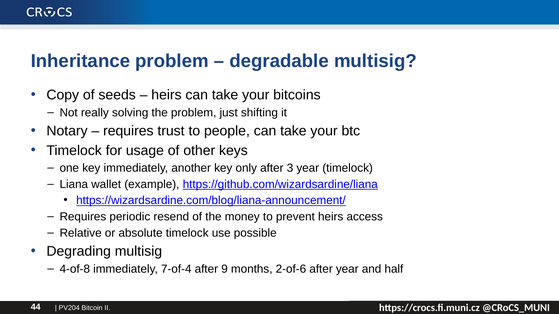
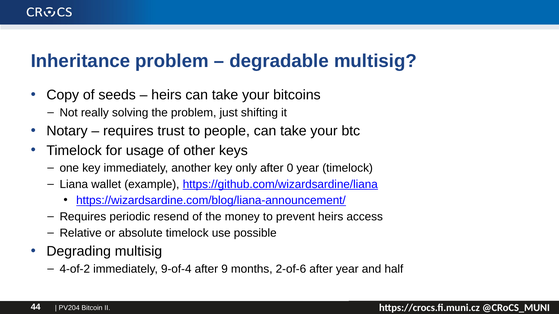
3: 3 -> 0 (290, 168)
4-of-8: 4-of-8 -> 4-of-2 (75, 269)
7-of-4: 7-of-4 -> 9-of-4 (176, 269)
